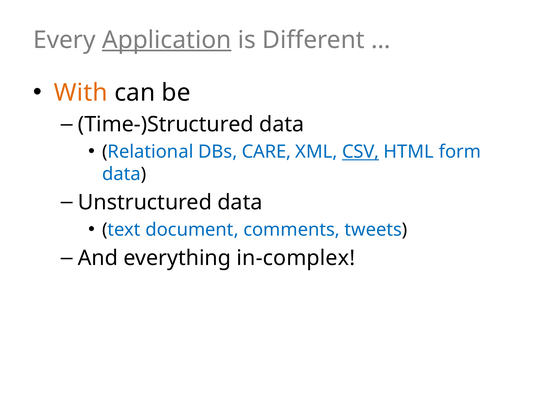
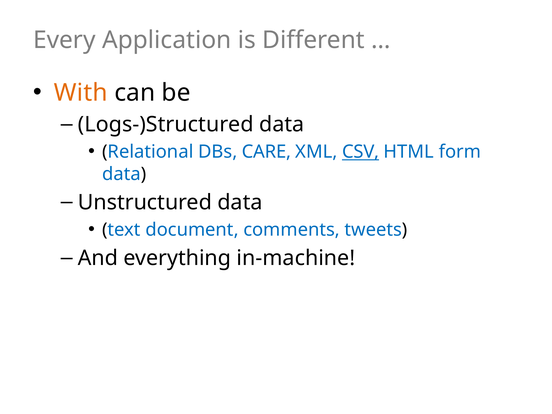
Application underline: present -> none (167, 40)
Time-)Structured: Time-)Structured -> Logs-)Structured (166, 124)
in-complex: in-complex -> in-machine (296, 258)
